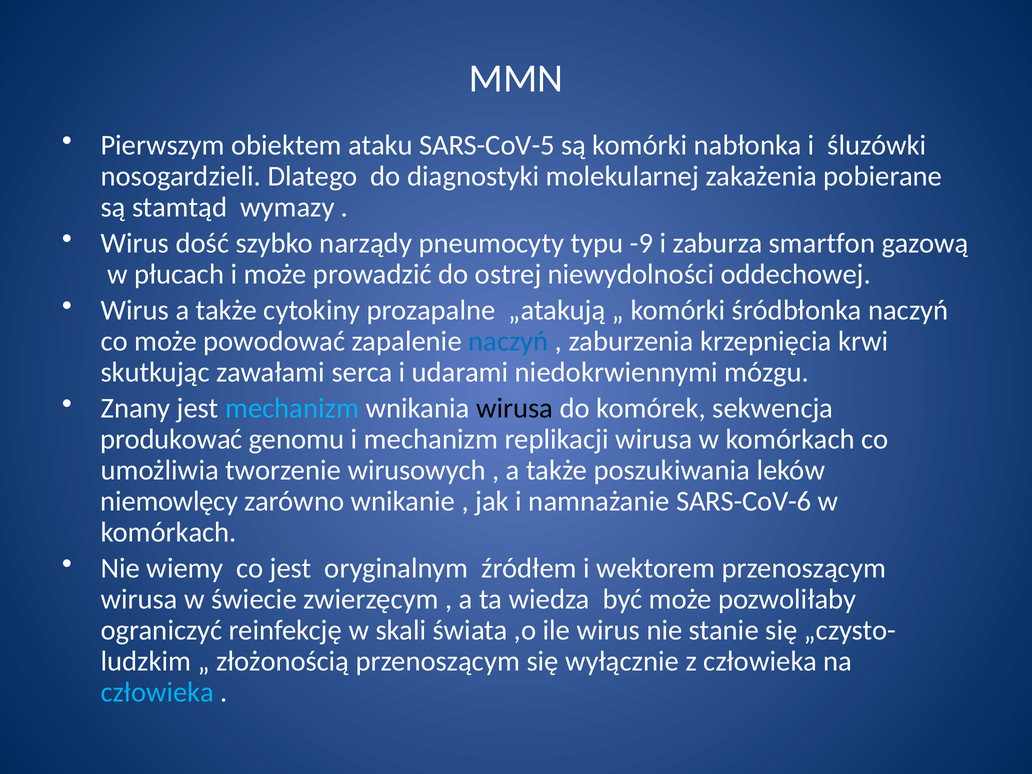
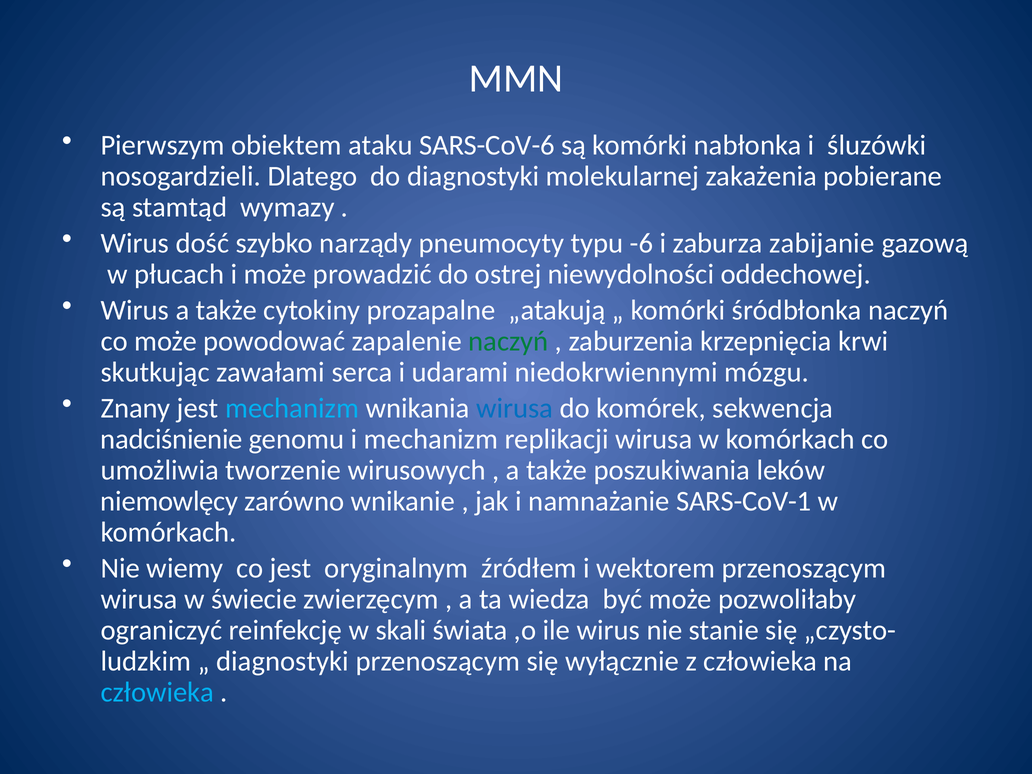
SARS-CoV-5: SARS-CoV-5 -> SARS-CoV-6 (487, 145)
-9: -9 -> -6 (642, 243)
smartfon: smartfon -> zabijanie (822, 243)
naczyń colour: blue -> green (508, 341)
wirusa colour: black -> blue (515, 408)
produkować: produkować -> nadciśnienie (171, 439)
SARS-CoV-6: SARS-CoV-6 -> SARS-CoV-1 (744, 501)
złożonością: złożonością -> diagnostyki (283, 661)
